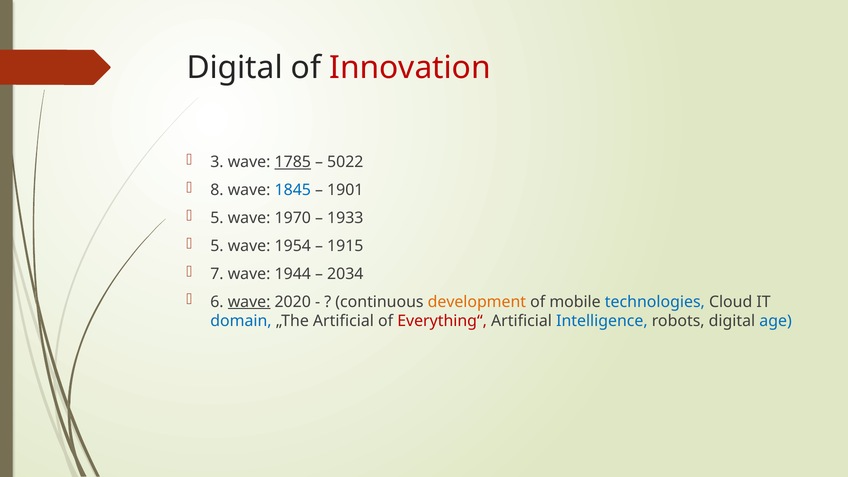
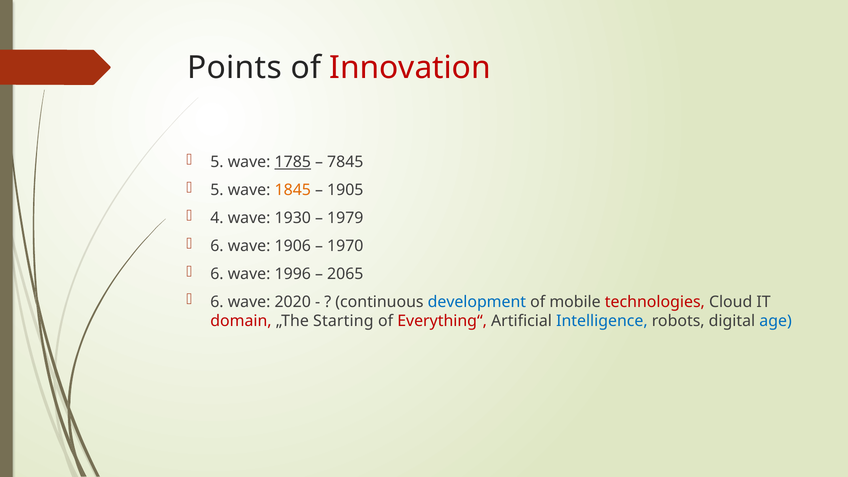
Digital: Digital -> Points (235, 68)
3: 3 -> 5 (217, 162)
5022: 5022 -> 7845 (345, 162)
8: 8 -> 5 (217, 190)
1845 colour: blue -> orange (293, 190)
1901: 1901 -> 1905 (345, 190)
5: 5 -> 4 (217, 218)
1970: 1970 -> 1930 (293, 218)
1933: 1933 -> 1979 (345, 218)
5: 5 -> 6 (217, 246)
1954: 1954 -> 1906 (293, 246)
1915: 1915 -> 1970 (345, 246)
7: 7 -> 6 (217, 274)
1944: 1944 -> 1996 (293, 274)
2034: 2034 -> 2065 (345, 274)
wave underline: present -> none (249, 302)
development colour: orange -> blue (477, 302)
technologies colour: blue -> red (655, 302)
domain colour: blue -> red (241, 321)
„The Artificial: Artificial -> Starting (343, 321)
